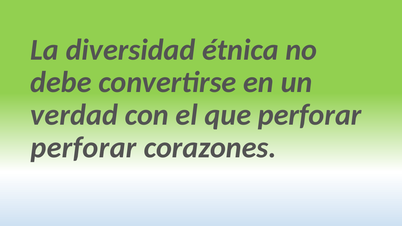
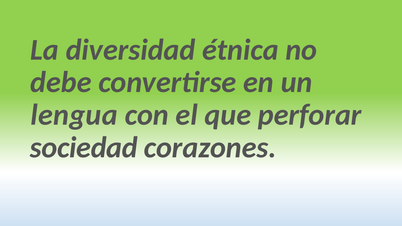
verdad: verdad -> lengua (74, 115)
perforar: perforar -> sociedad (84, 148)
